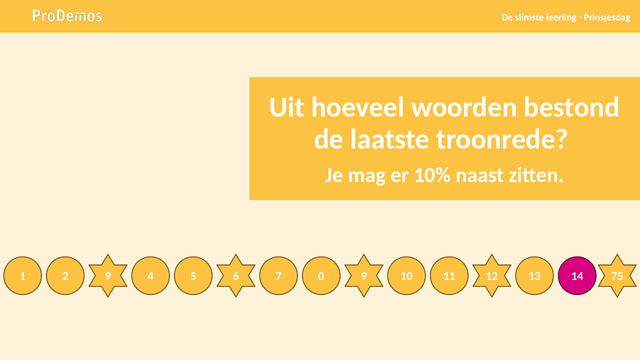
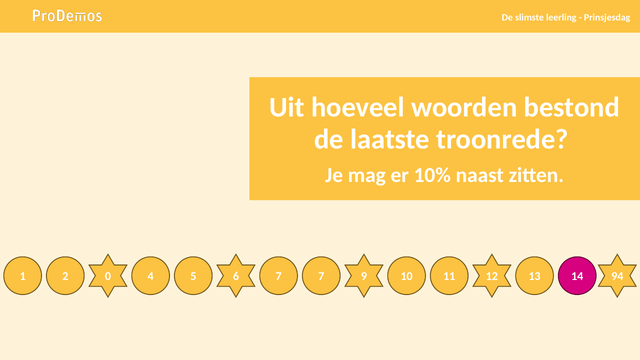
2 9: 9 -> 0 (108, 277)
7 0: 0 -> 7 (321, 277)
75: 75 -> 94 (617, 277)
